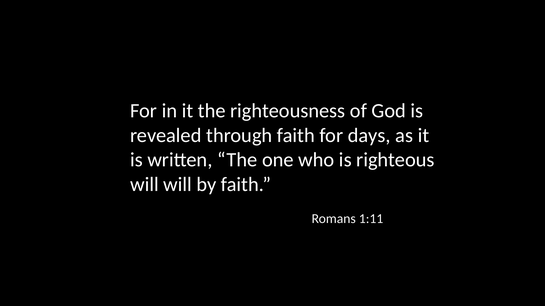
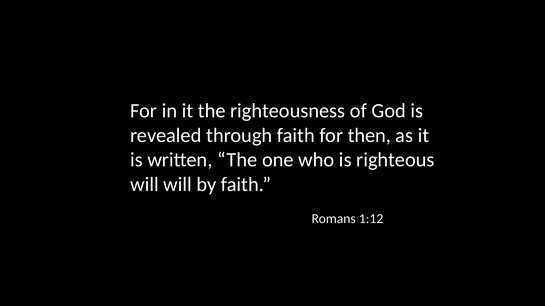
days: days -> then (369, 136)
1:11: 1:11 -> 1:12 (371, 219)
